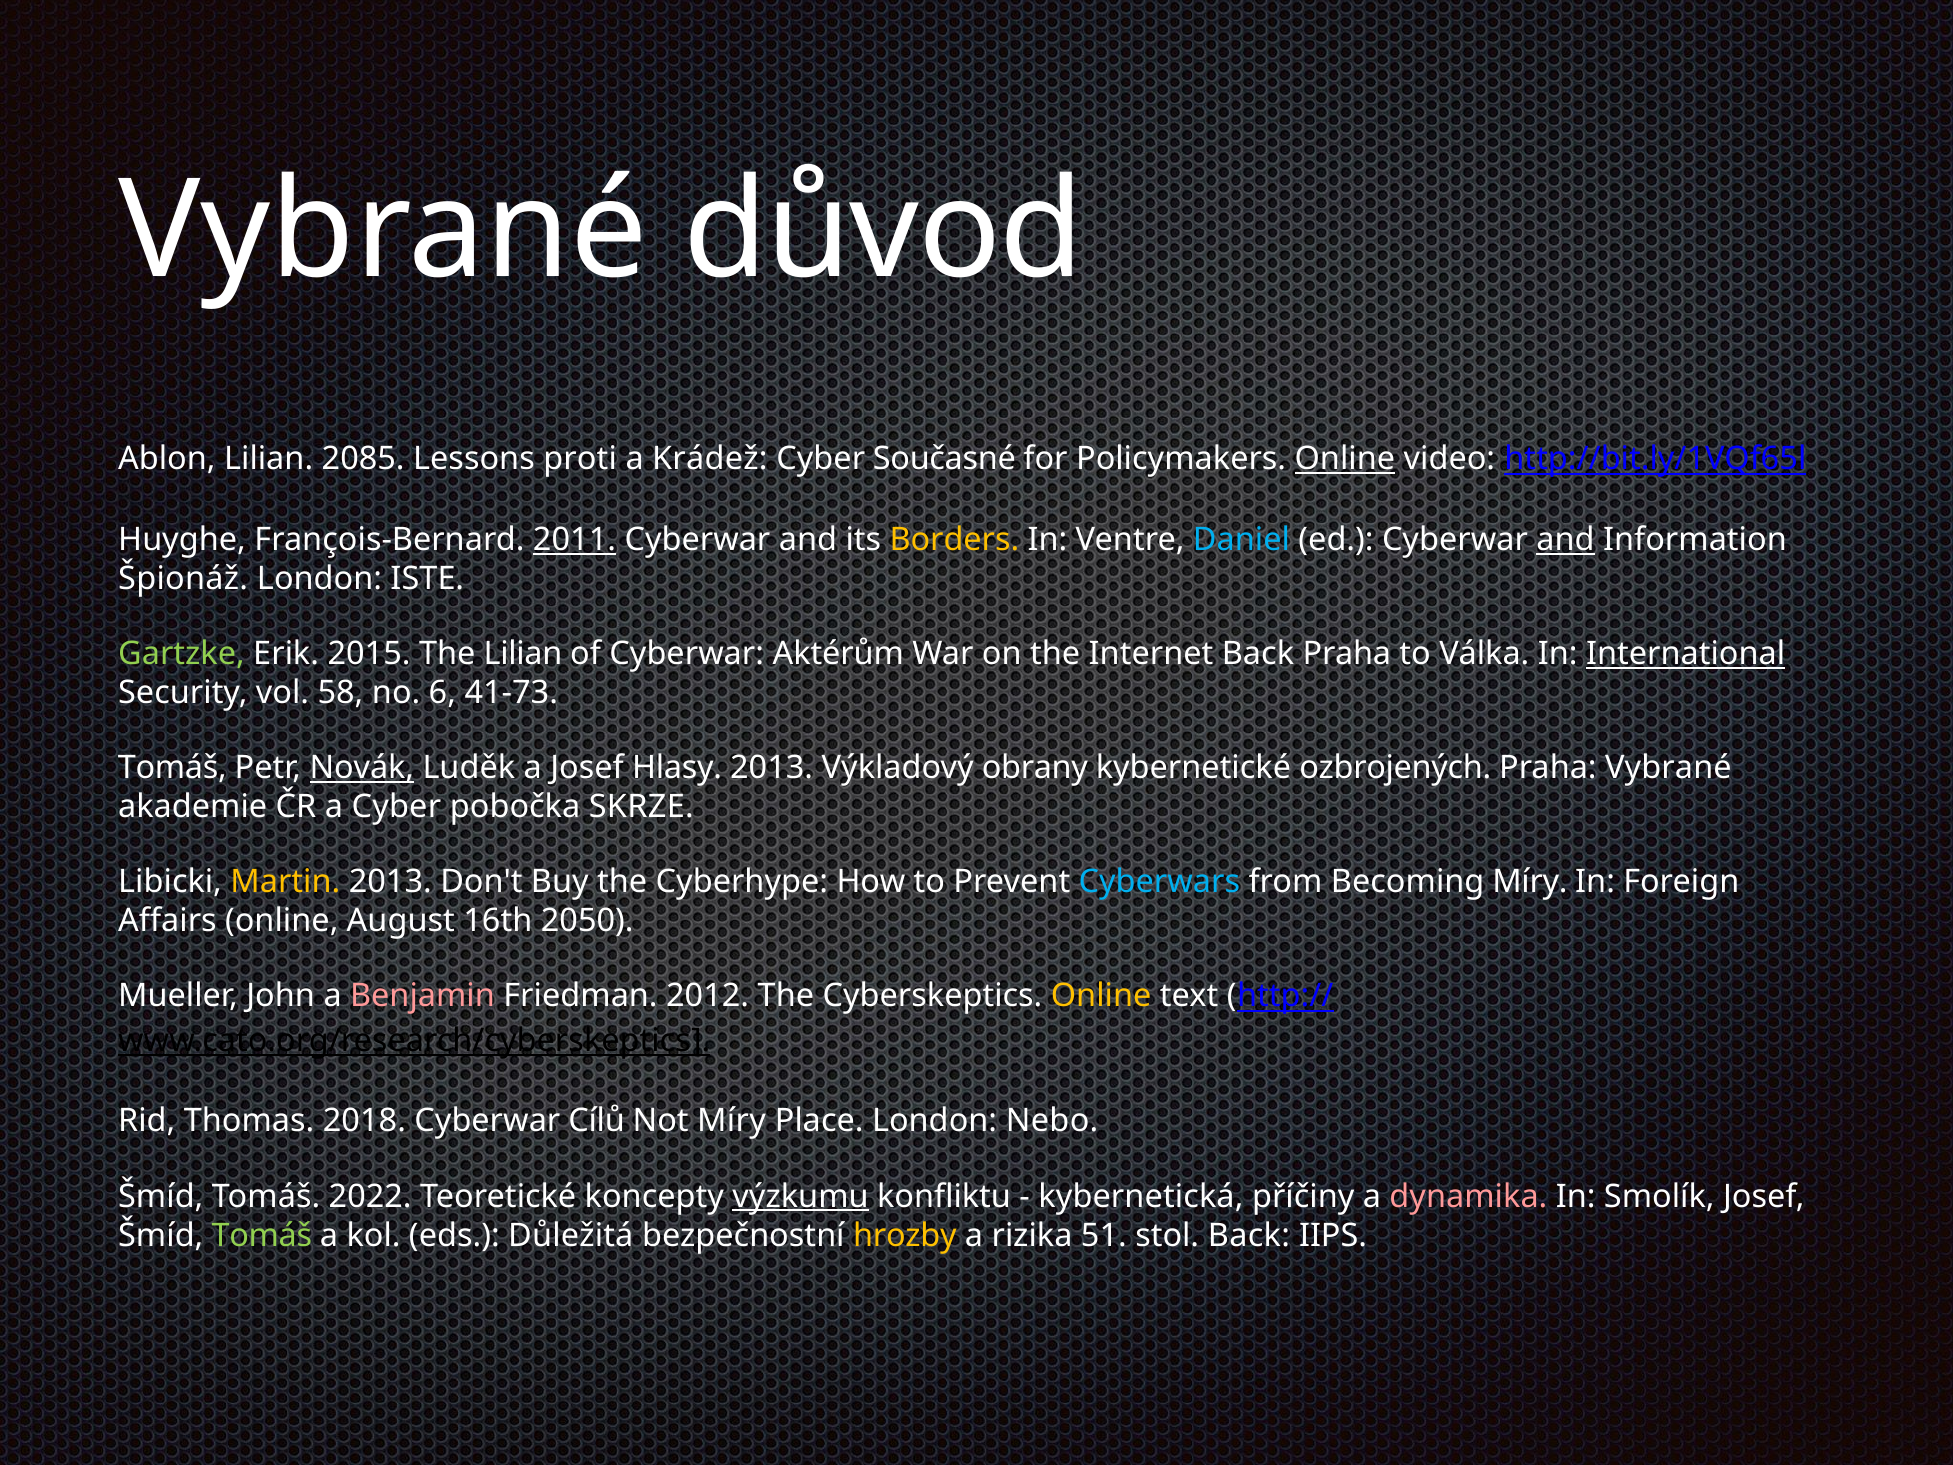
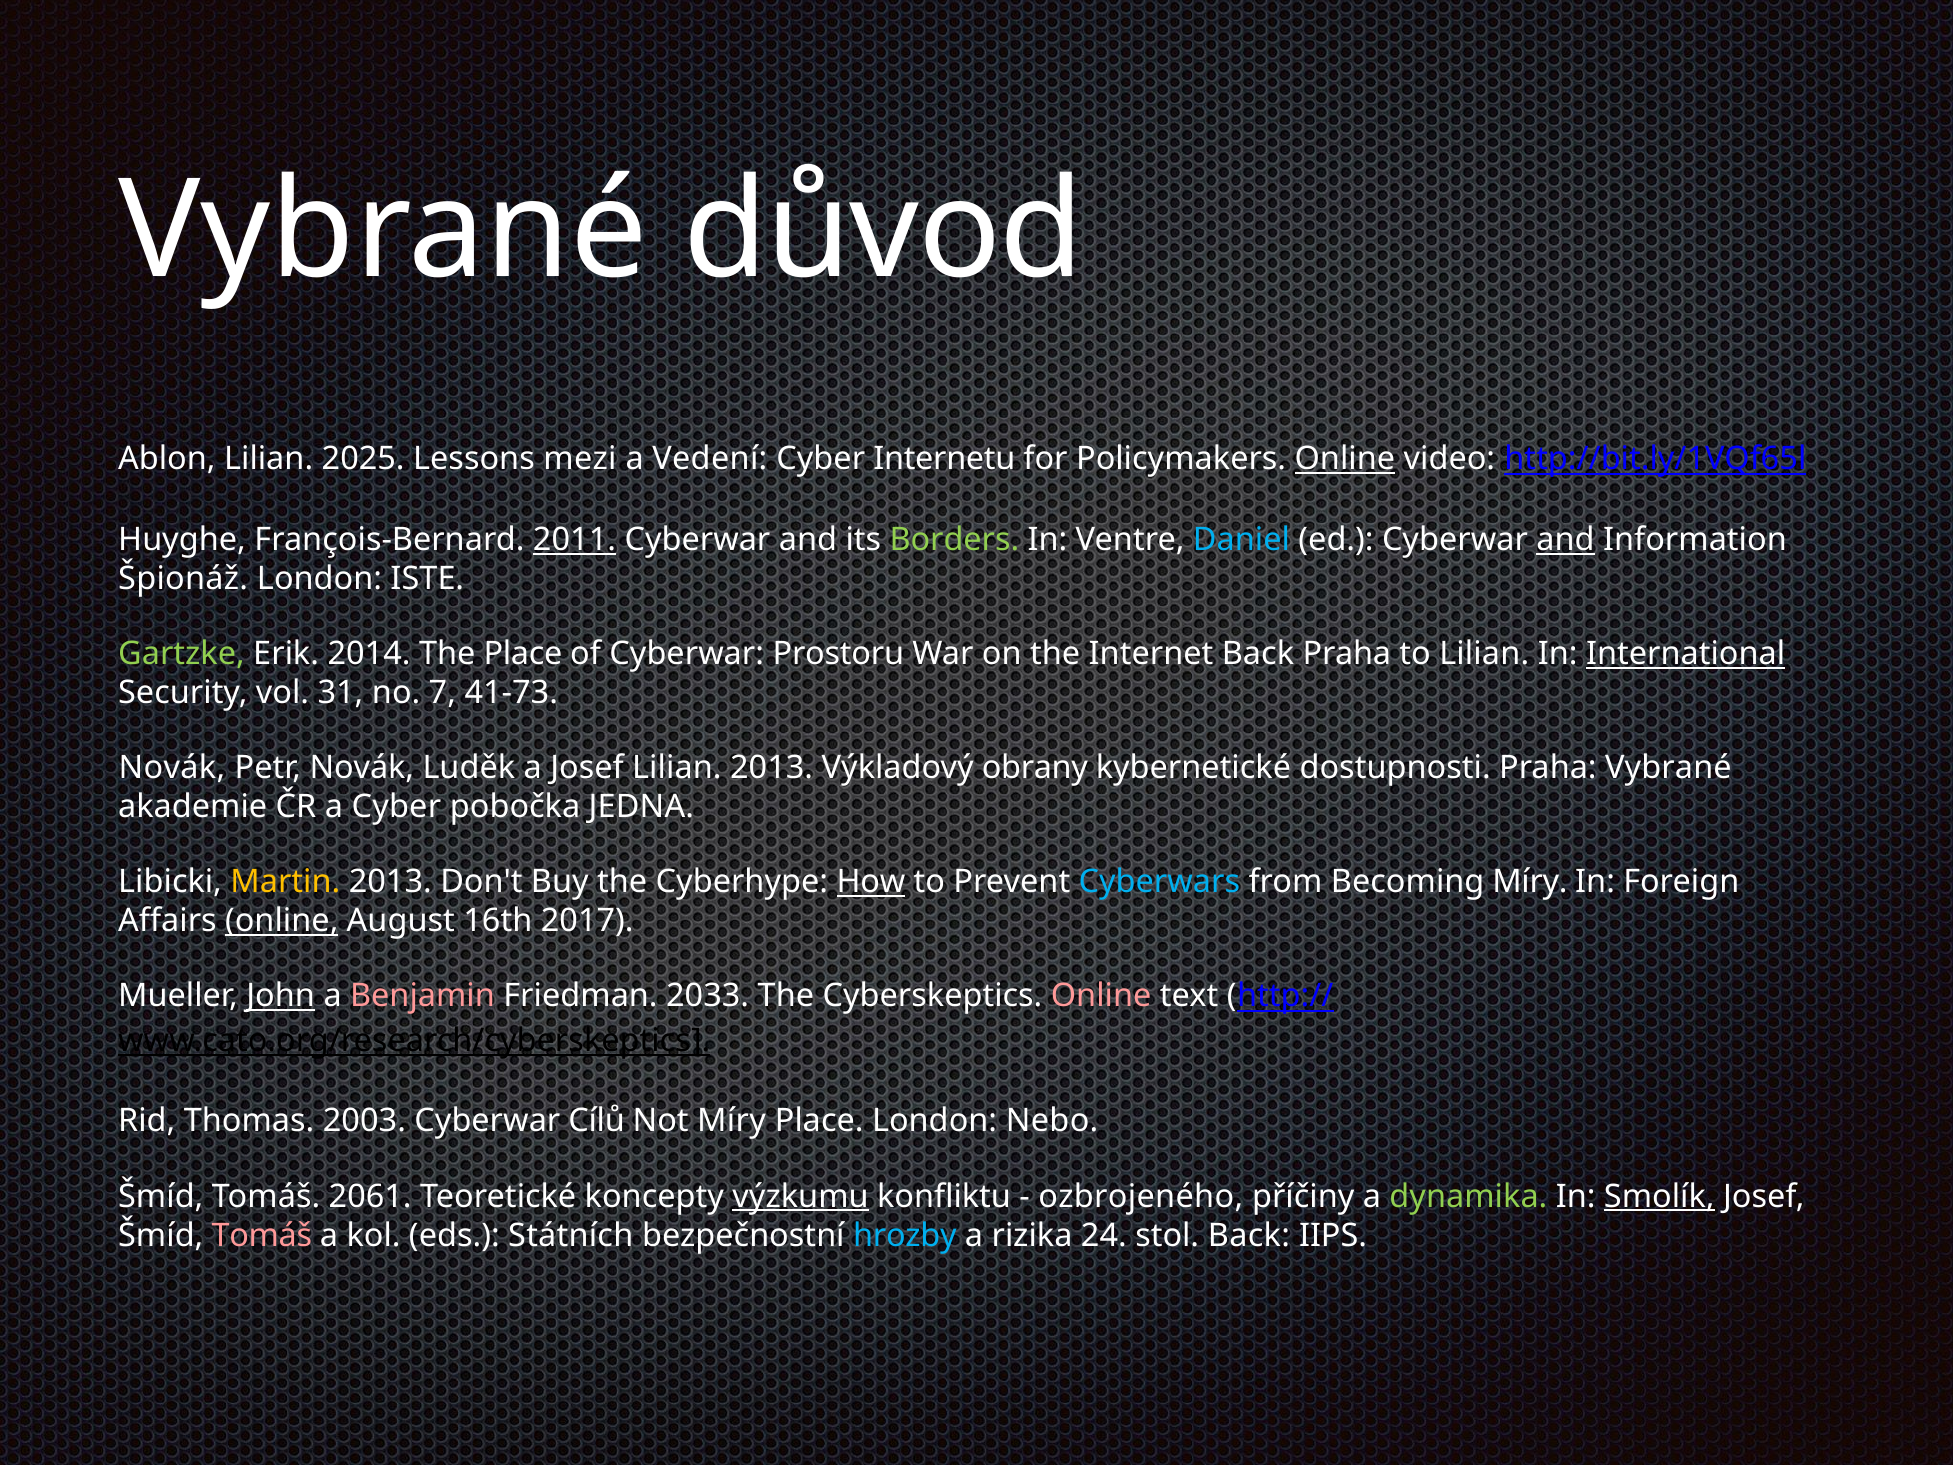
2085: 2085 -> 2025 (363, 459)
proti: proti -> mezi (580, 459)
Krádež: Krádež -> Vedení (710, 459)
Současné: Současné -> Internetu (944, 459)
Borders colour: yellow -> light green (954, 540)
2015: 2015 -> 2014 (369, 654)
The Lilian: Lilian -> Place (523, 654)
Aktérům: Aktérům -> Prostoru (838, 654)
to Válka: Válka -> Lilian (1484, 654)
58: 58 -> 31 (340, 693)
6: 6 -> 7 (442, 693)
Tomáš: Tomáš -> Novák (172, 768)
Novák underline: present -> none (362, 768)
Josef Hlasy: Hlasy -> Lilian (677, 768)
ozbrojených: ozbrojených -> dostupnosti (1395, 768)
SKRZE: SKRZE -> JEDNA (641, 807)
How underline: none -> present (871, 882)
online underline: none -> present (282, 921)
2050: 2050 -> 2017 (587, 921)
John underline: none -> present (281, 996)
2012: 2012 -> 2033 (708, 996)
Online colour: yellow -> pink (1101, 996)
2018: 2018 -> 2003 (364, 1121)
2022: 2022 -> 2061 (370, 1196)
kybernetická: kybernetická -> ozbrojeného (1141, 1196)
dynamika colour: pink -> light green (1468, 1196)
Smolík underline: none -> present (1659, 1196)
Tomáš colour: light green -> pink (262, 1235)
Důležitá: Důležitá -> Státních (571, 1235)
hrozby colour: yellow -> light blue (905, 1235)
51: 51 -> 24 (1104, 1235)
